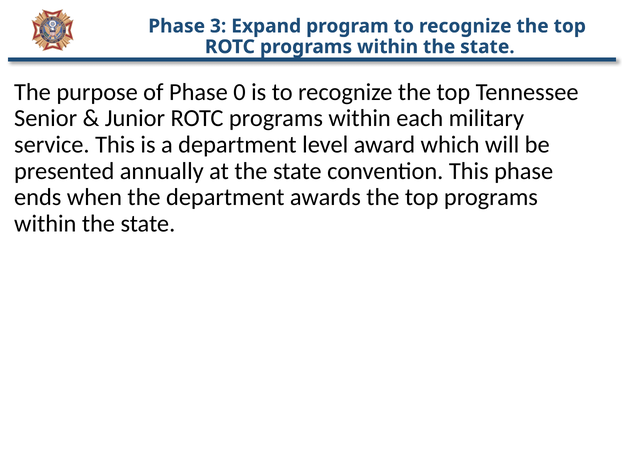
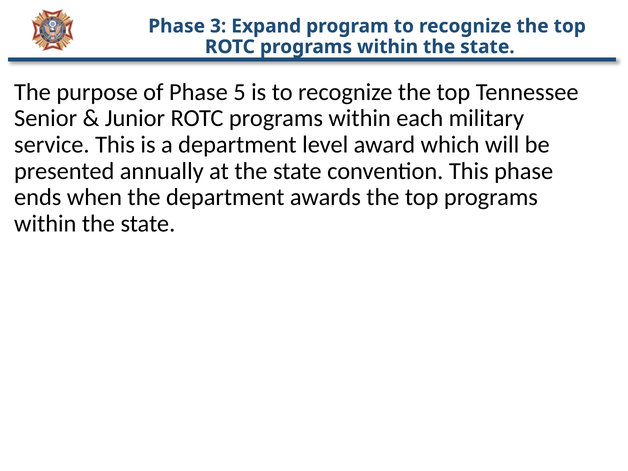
0: 0 -> 5 (239, 92)
